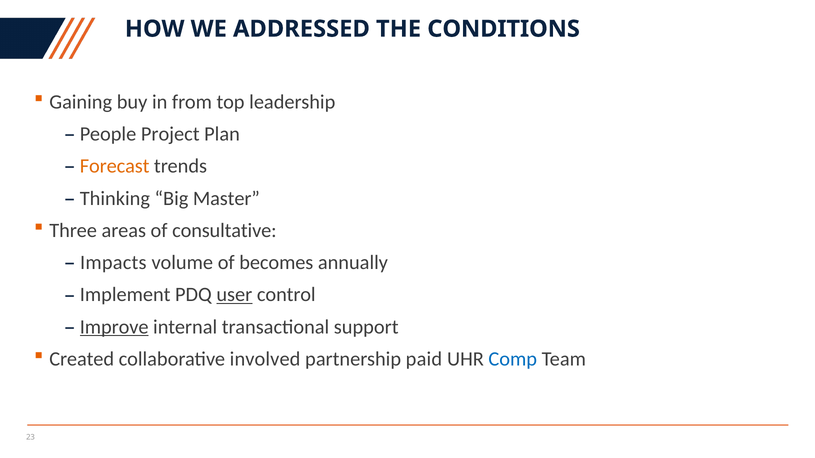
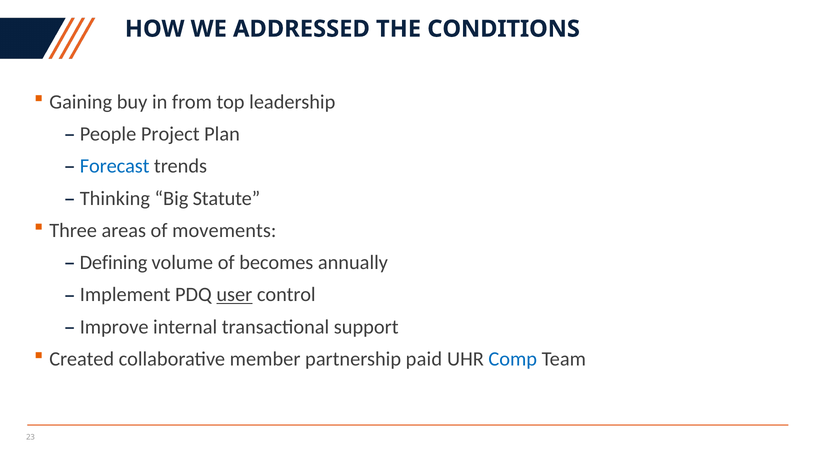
Forecast colour: orange -> blue (115, 166)
Master: Master -> Statute (226, 198)
consultative: consultative -> movements (224, 231)
Impacts: Impacts -> Defining (114, 263)
Improve underline: present -> none (114, 327)
involved: involved -> member (265, 359)
